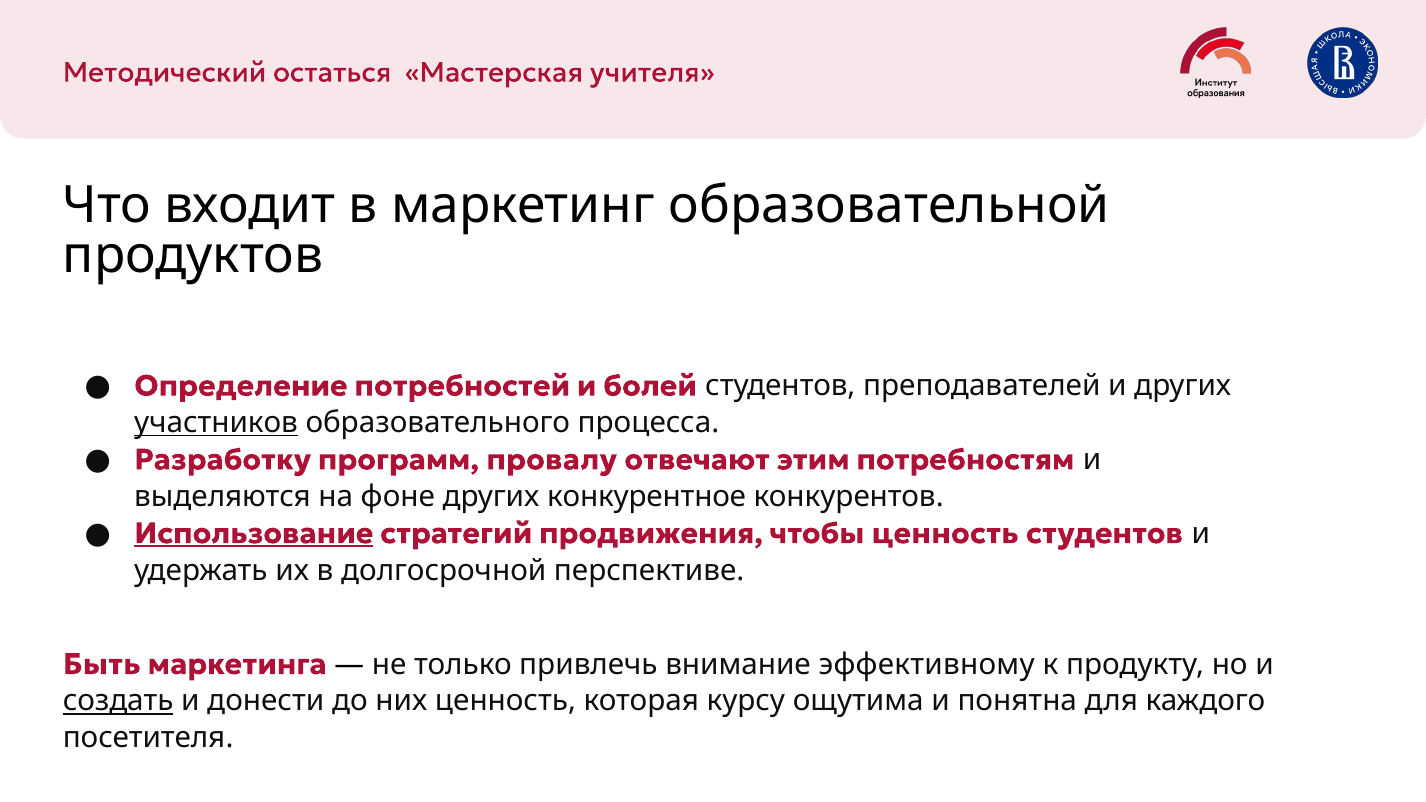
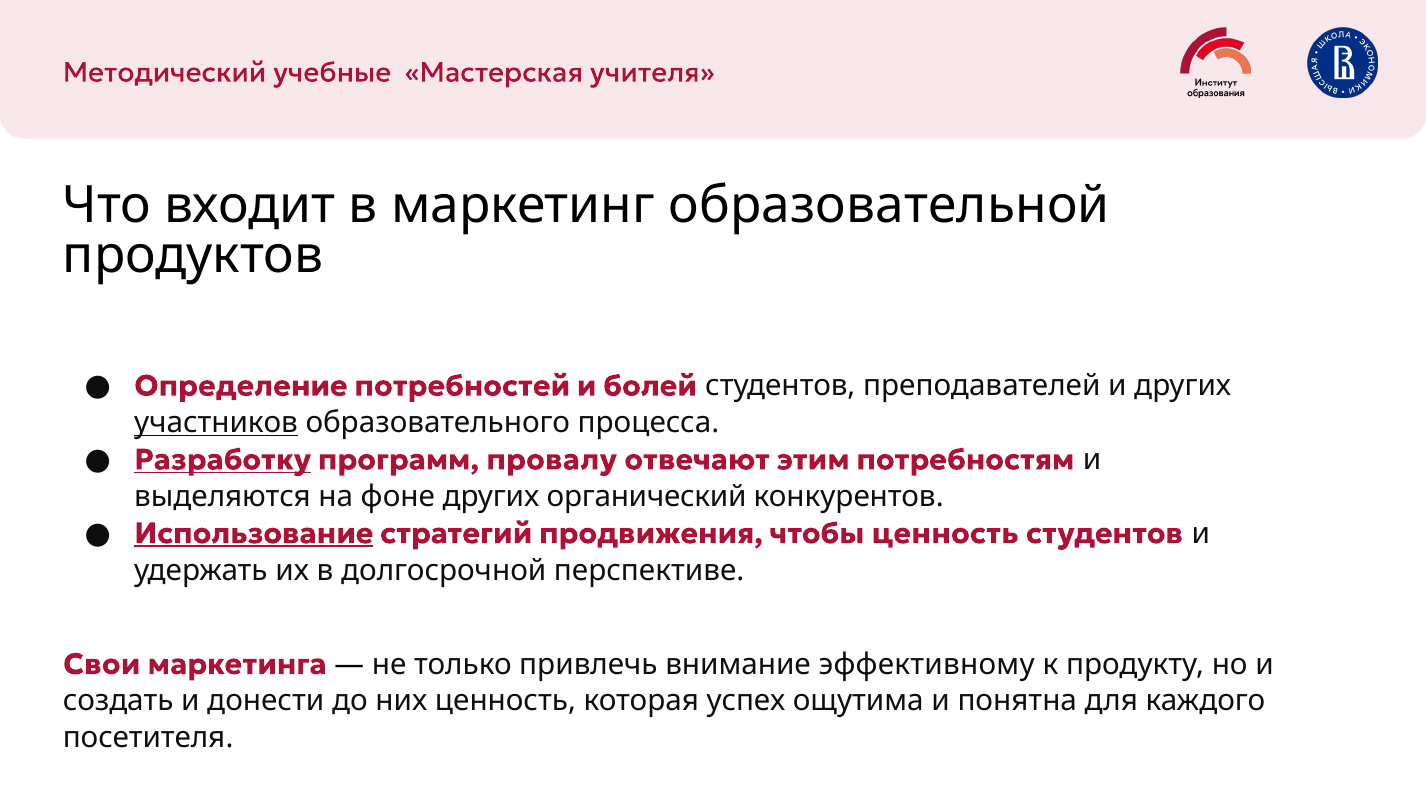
остаться: остаться -> учебные (332, 72)
Разработку underline: none -> present (223, 460)
конкурентное: конкурентное -> органический (647, 497)
Быть: Быть -> Свои (102, 664)
создать underline: present -> none (118, 701)
курсу: курсу -> успех (746, 701)
